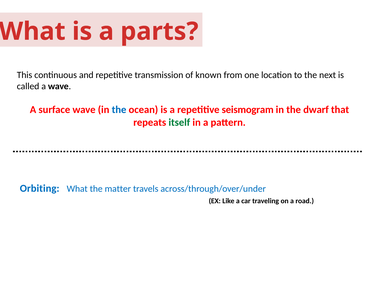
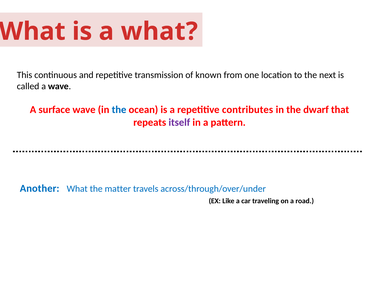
a parts: parts -> what (159, 31)
seismogram: seismogram -> contributes (248, 110)
itself colour: green -> purple (179, 122)
Orbiting: Orbiting -> Another (40, 188)
